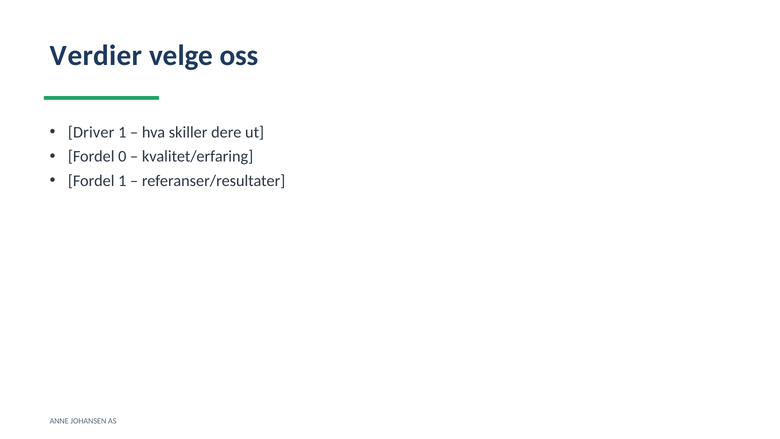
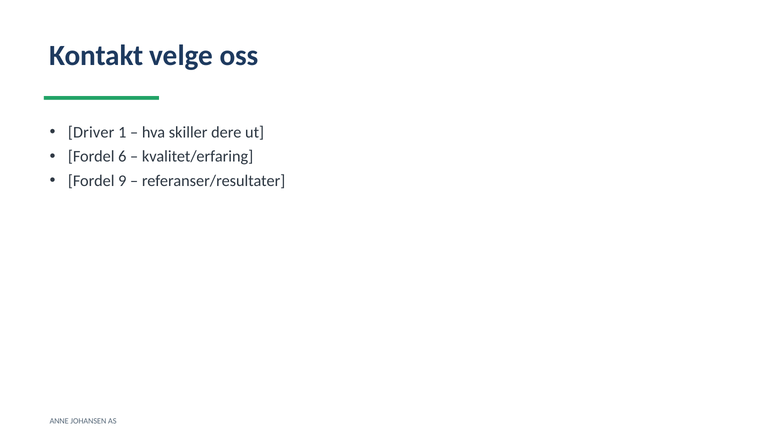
Verdier: Verdier -> Kontakt (96, 56)
0: 0 -> 6 (122, 156)
Fordel 1: 1 -> 9 (122, 181)
